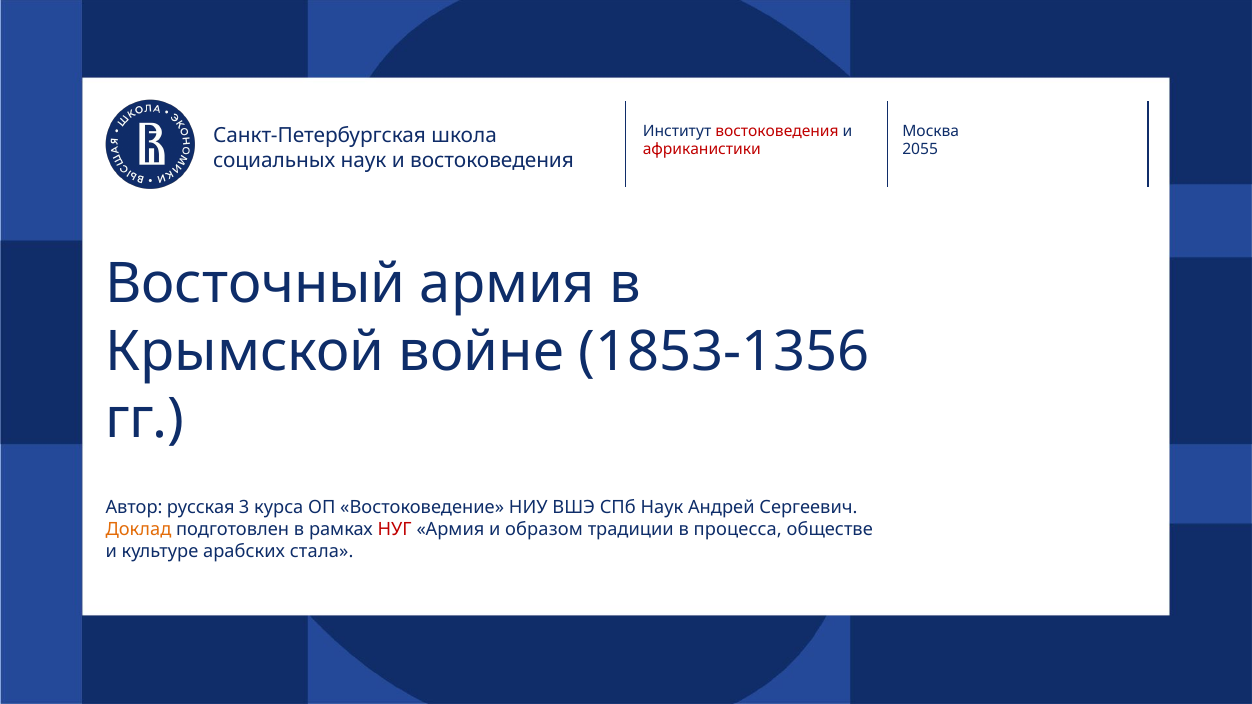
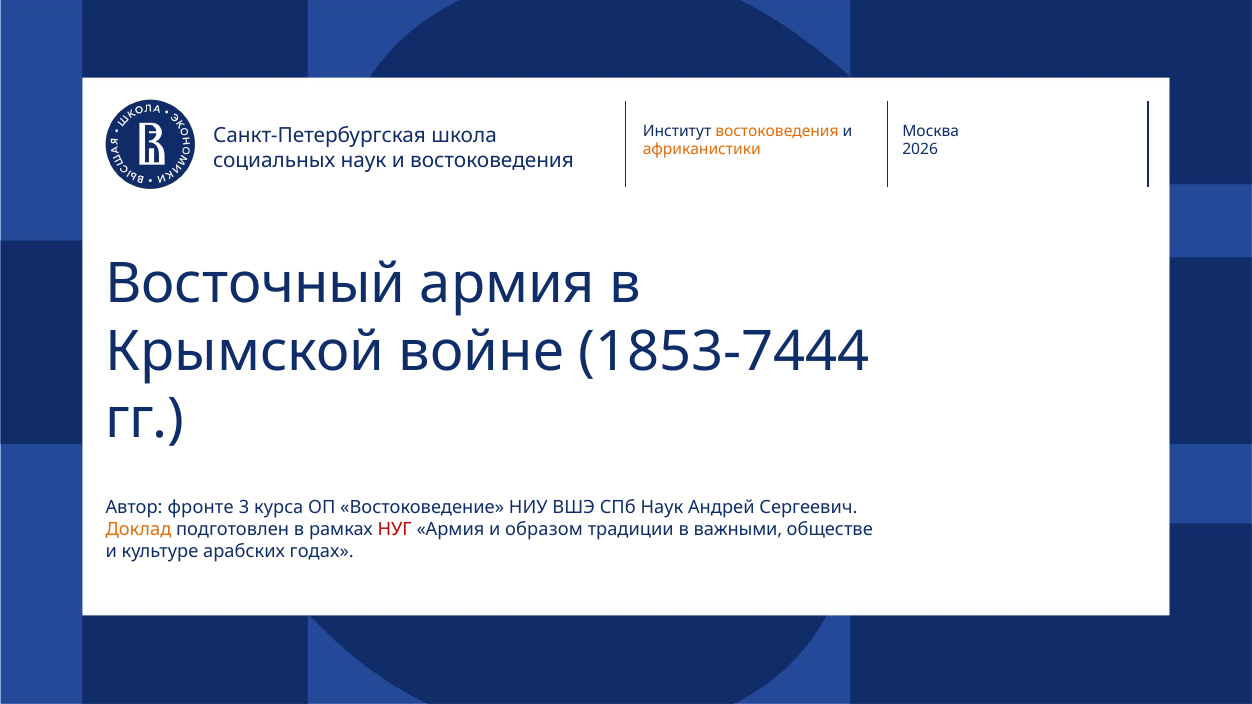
востоковедения colour: red -> orange (777, 131)
африканистики colour: red -> orange (702, 150)
2055: 2055 -> 2026 (920, 150)
1853-1356: 1853-1356 -> 1853-7444 (724, 352)
русская: русская -> фронте (201, 508)
процесса: процесса -> важными (738, 530)
стала: стала -> годах (322, 552)
